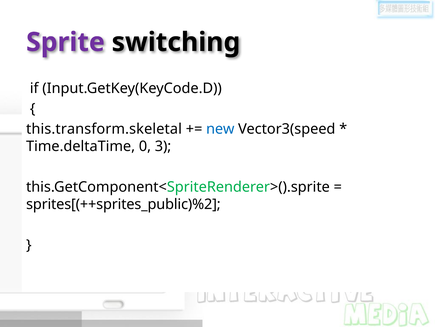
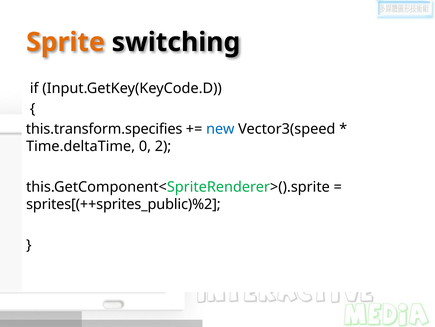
Sprite colour: purple -> orange (65, 42)
this.transform.skeletal: this.transform.skeletal -> this.transform.specifies (104, 129)
3: 3 -> 2 (163, 146)
